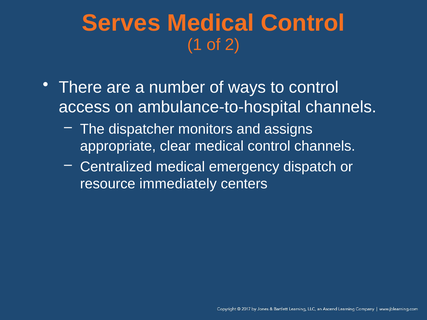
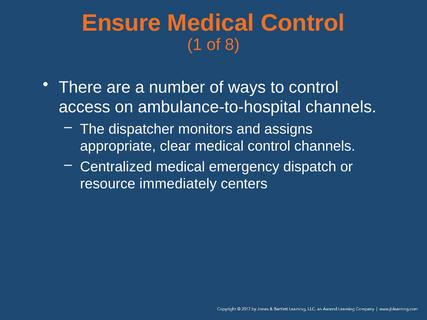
Serves: Serves -> Ensure (121, 23)
2: 2 -> 8 (232, 45)
